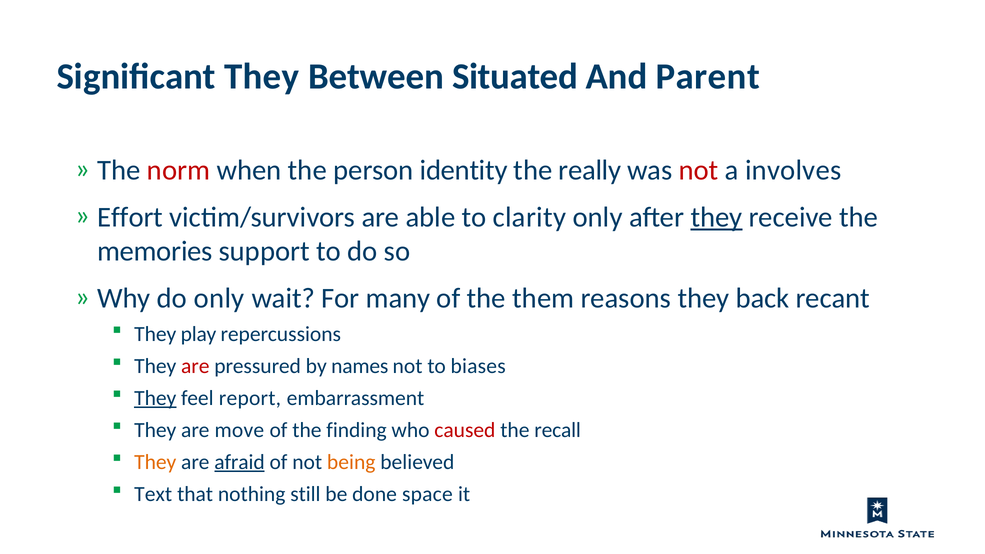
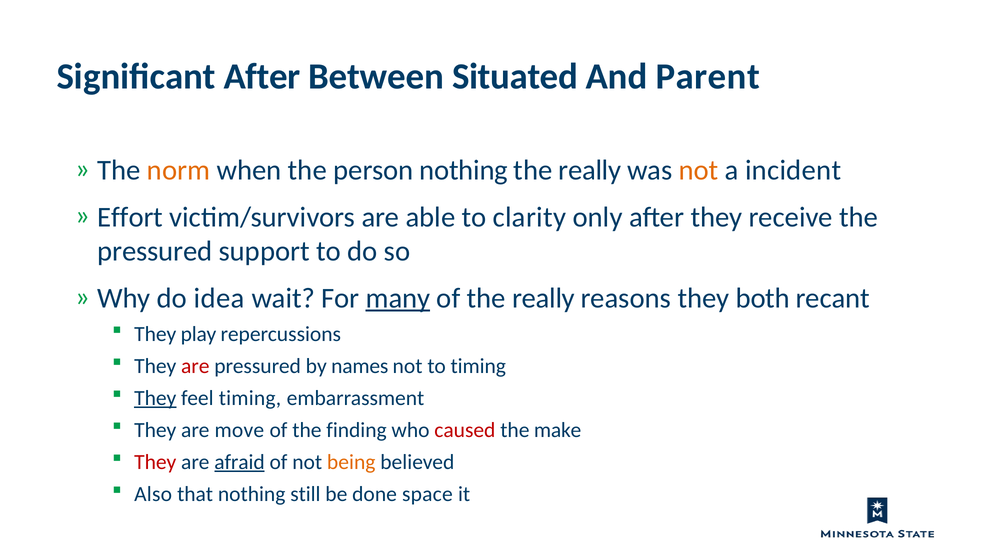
Significant They: They -> After (262, 76)
norm colour: red -> orange (179, 170)
person identity: identity -> nothing (464, 170)
not colour: red -> orange (699, 170)
involves: involves -> incident (793, 170)
they underline: present -> none (717, 217)
memories: memories -> pressured (155, 252)
do only: only -> idea (219, 298)
many underline: none -> present (398, 298)
of the them: them -> really (543, 298)
back: back -> both (763, 298)
to biases: biases -> timing (478, 366)
feel report: report -> timing (250, 398)
recall: recall -> make (558, 430)
They colour: orange -> red (155, 462)
Text: Text -> Also (153, 494)
